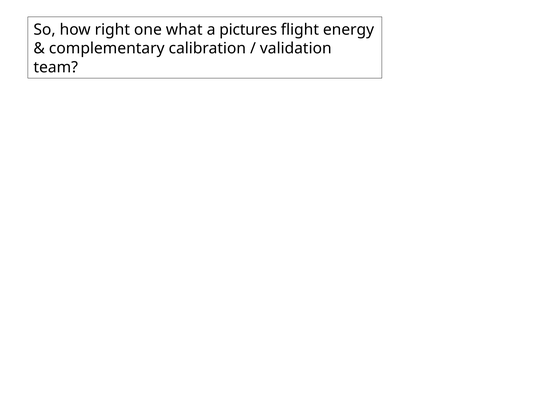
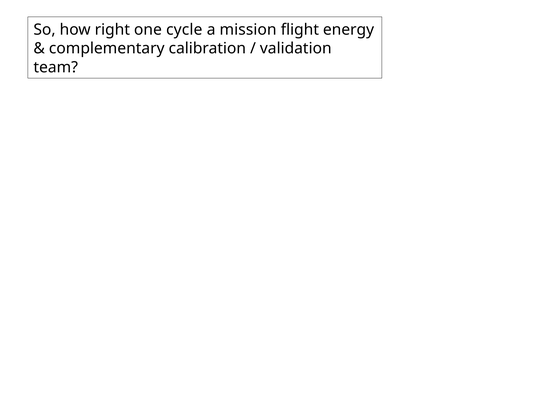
what: what -> cycle (184, 30)
pictures: pictures -> mission (248, 30)
